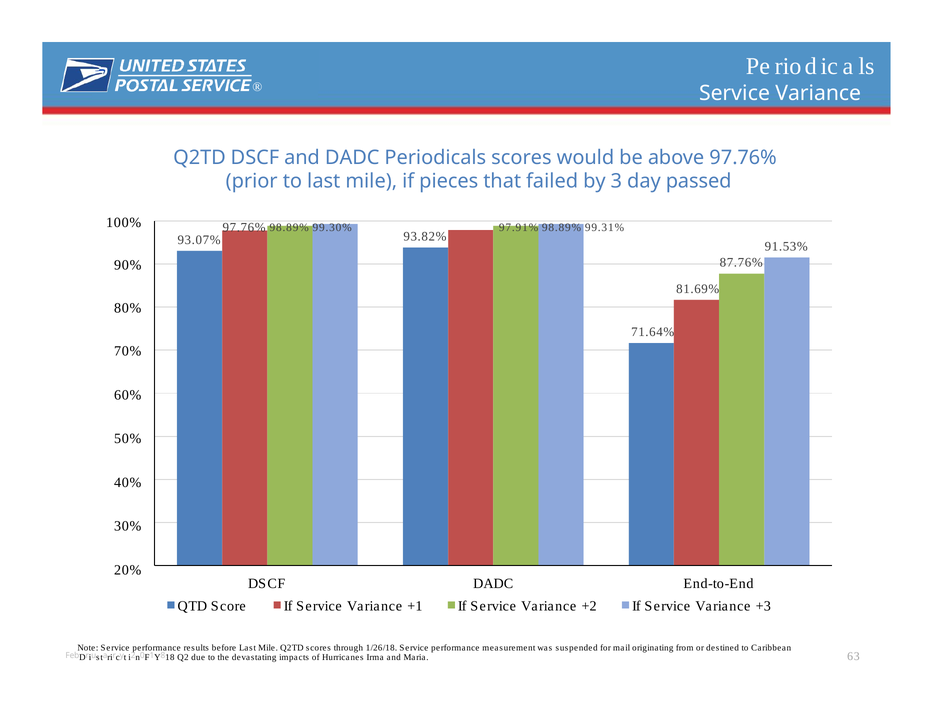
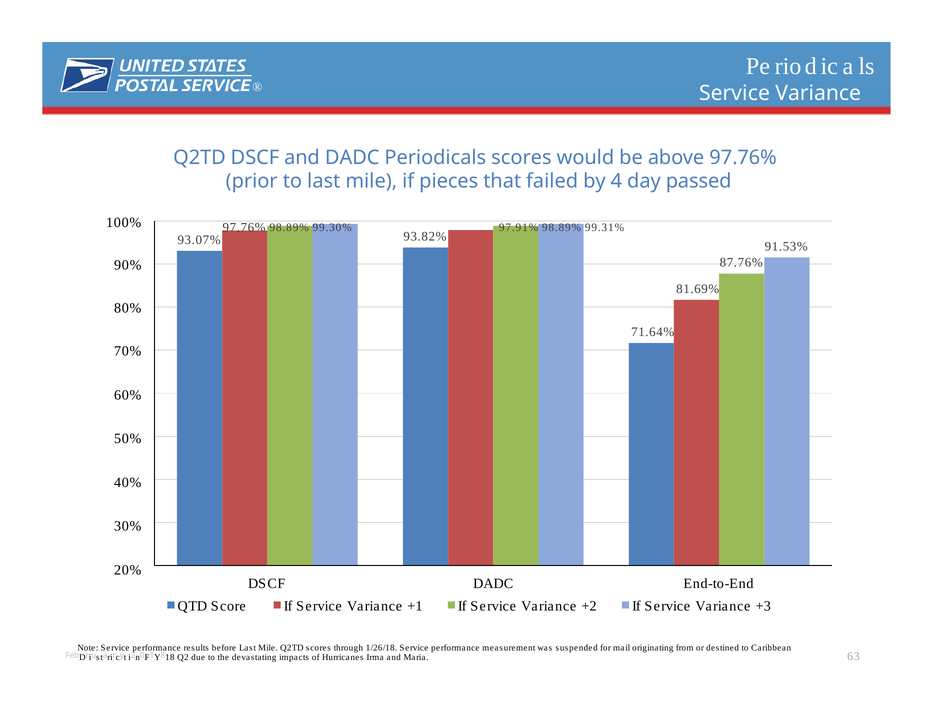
3: 3 -> 4 (616, 181)
